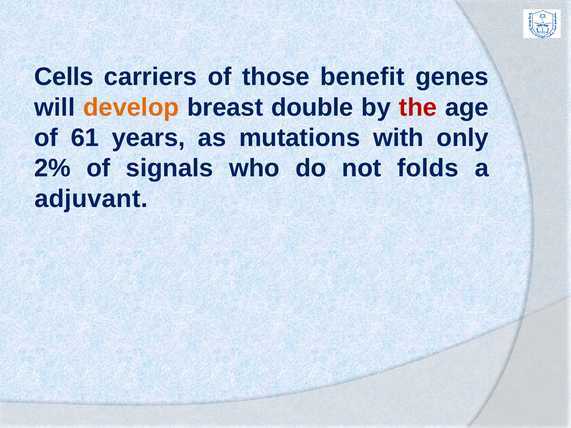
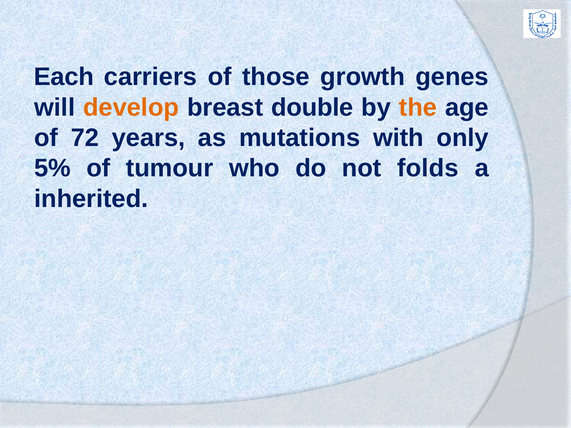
Cells: Cells -> Each (64, 77)
benefit: benefit -> growth (363, 77)
the colour: red -> orange (418, 107)
61: 61 -> 72 (85, 138)
2%: 2% -> 5% (53, 168)
signals: signals -> tumour (170, 168)
adjuvant: adjuvant -> inherited (91, 199)
